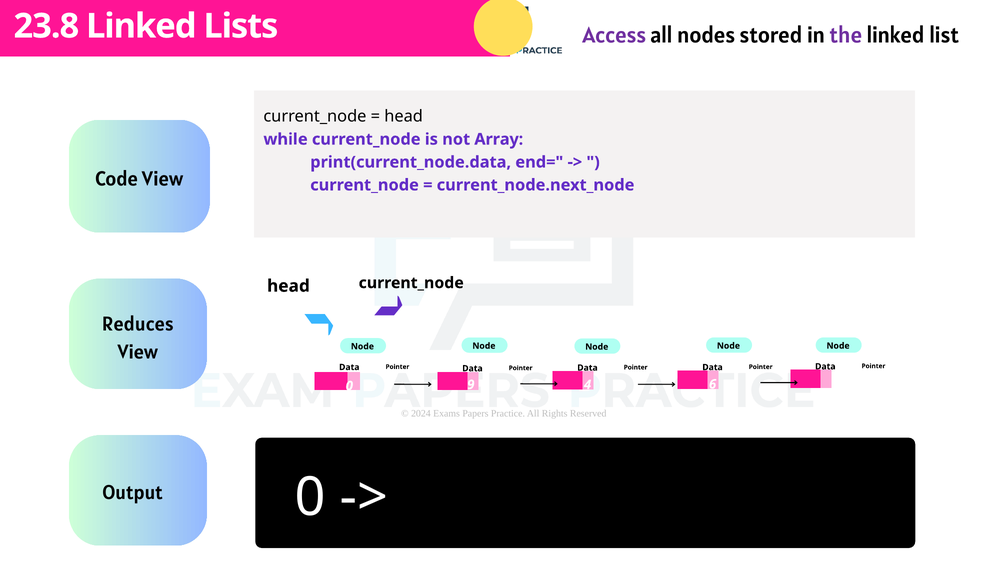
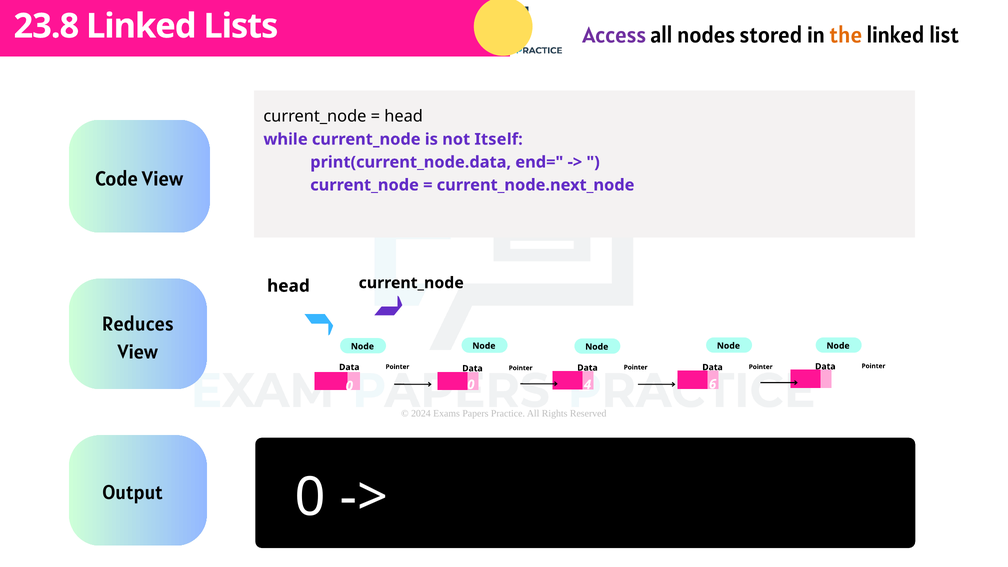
the colour: purple -> orange (846, 35)
Array: Array -> Itself (499, 139)
0 9: 9 -> 0 (471, 385)
